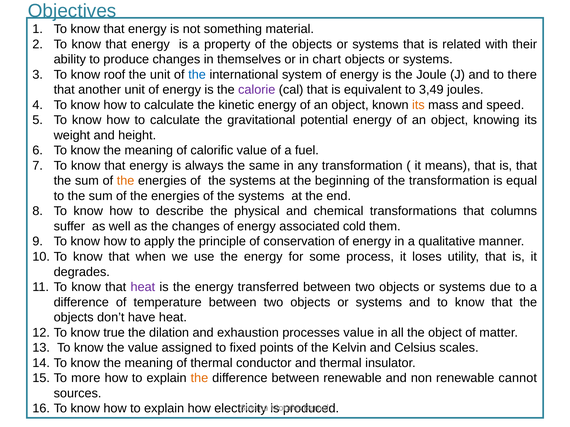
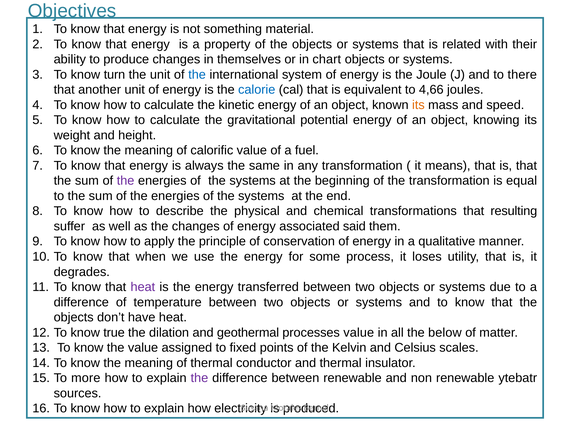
roof: roof -> turn (114, 75)
calorie colour: purple -> blue (257, 90)
3,49: 3,49 -> 4,66 (431, 90)
the colour: orange -> purple (126, 181)
columns: columns -> resulting (514, 211)
cold: cold -> said (354, 227)
exhaustion: exhaustion -> geothermal (248, 333)
the object: object -> below (445, 333)
the colour: orange -> purple (199, 379)
cannot: cannot -> ytebatr (518, 379)
